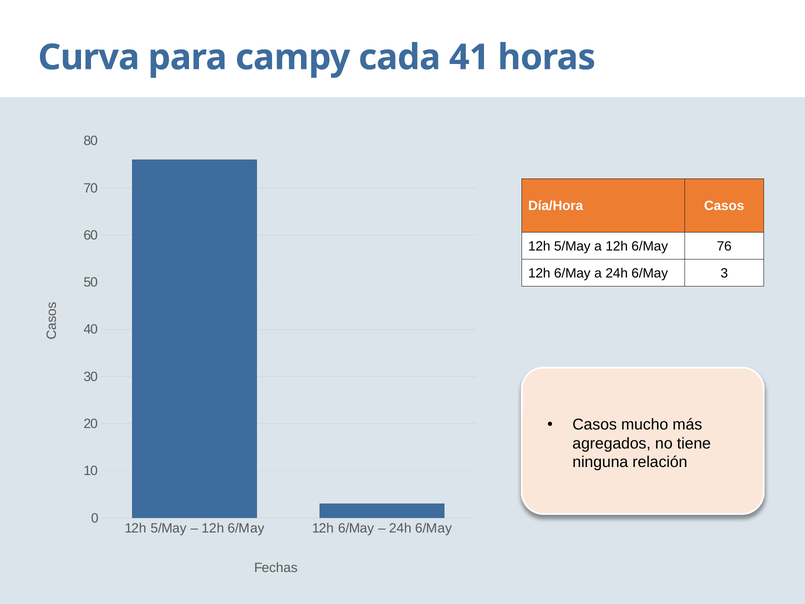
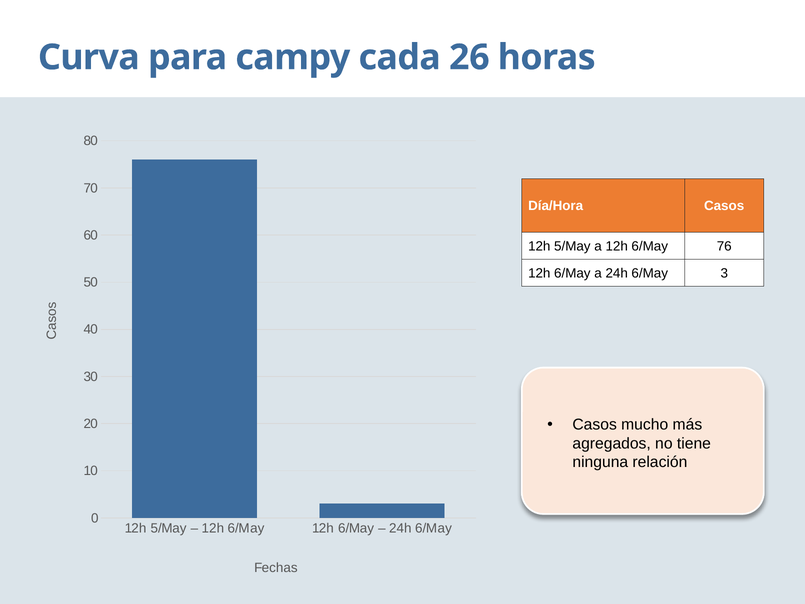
41: 41 -> 26 (469, 57)
